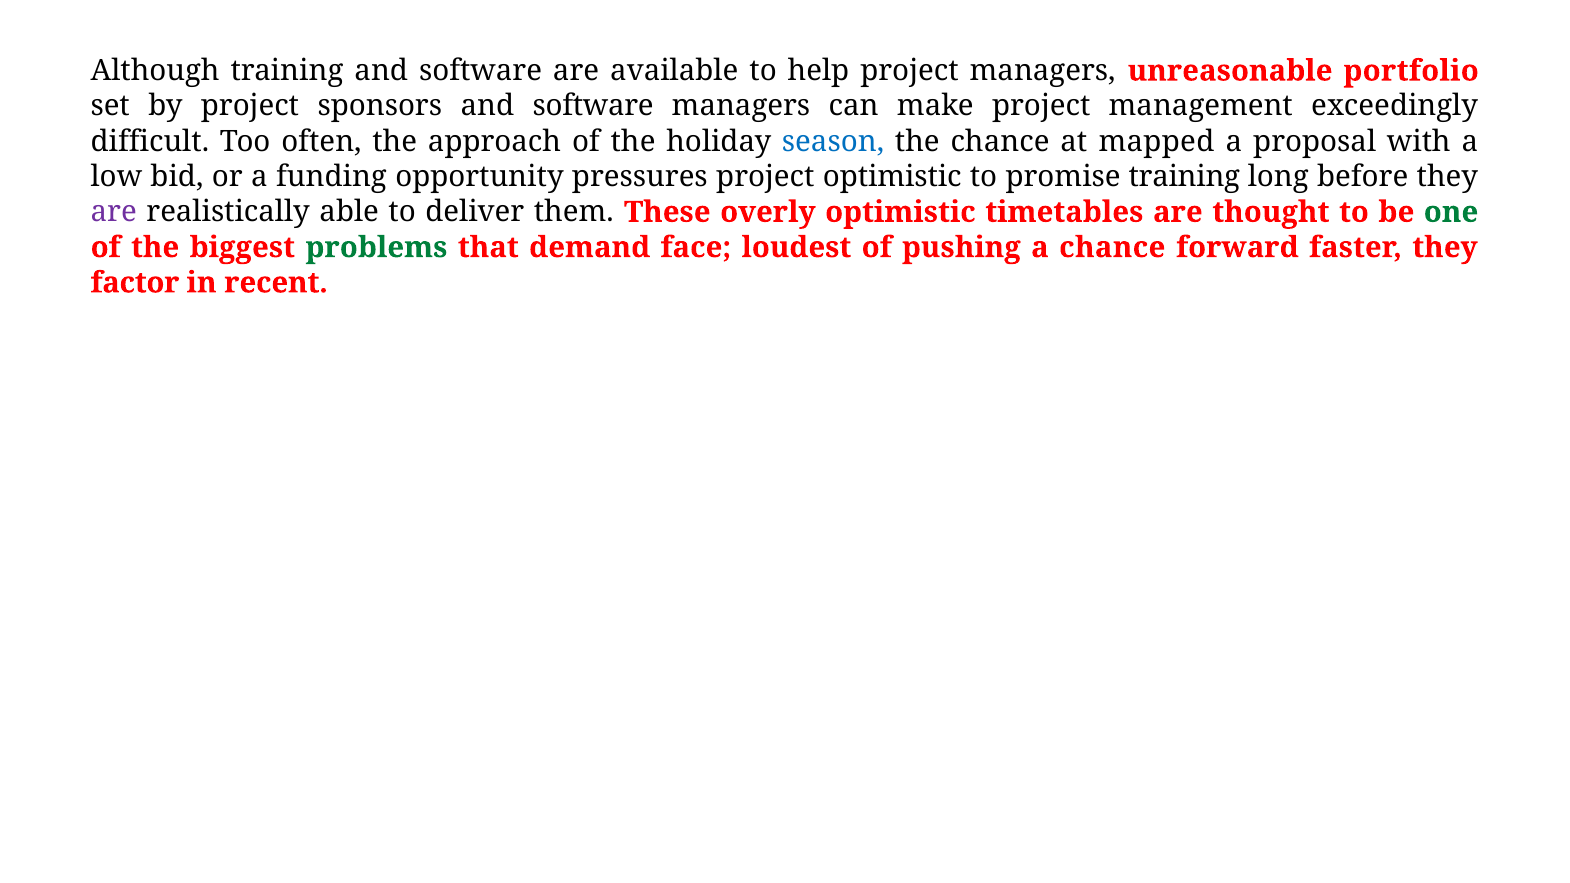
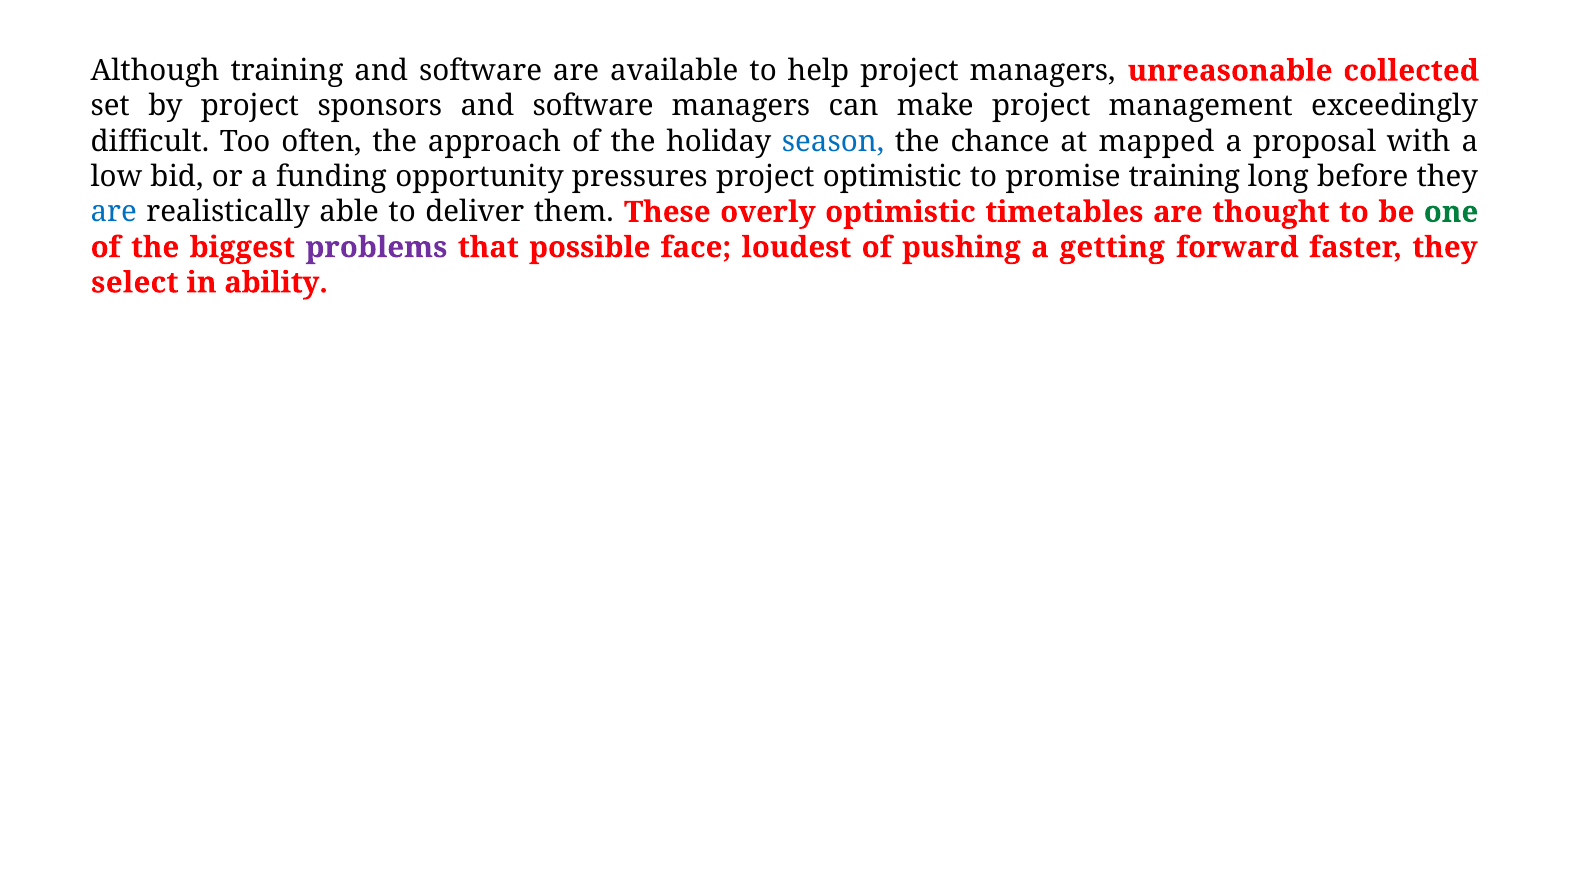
portfolio: portfolio -> collected (1411, 71)
are colour: purple -> blue (114, 212)
problems colour: green -> purple (376, 247)
demand: demand -> possible (590, 247)
a chance: chance -> getting (1112, 247)
factor: factor -> select (135, 283)
recent: recent -> ability (276, 283)
